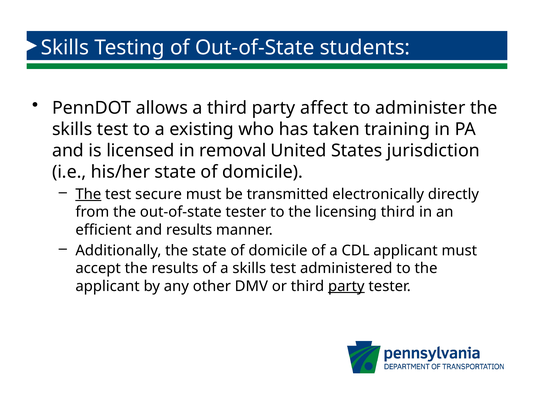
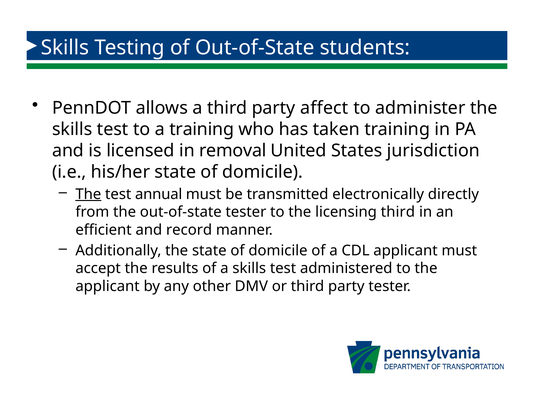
a existing: existing -> training (202, 129)
secure: secure -> annual (159, 194)
and results: results -> record (189, 230)
party underline: present -> none (346, 286)
